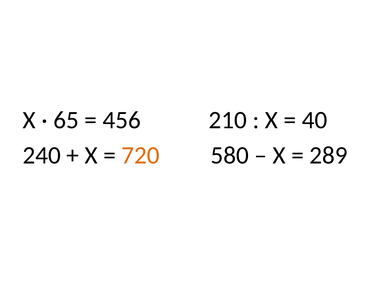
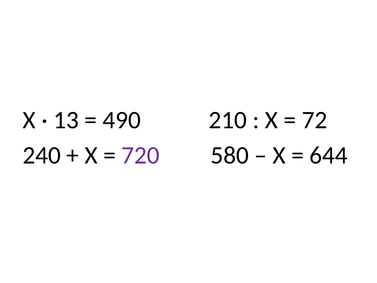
65: 65 -> 13 (66, 120)
456: 456 -> 490 (122, 120)
40: 40 -> 72 (315, 120)
720 colour: orange -> purple (141, 155)
289: 289 -> 644 (329, 155)
